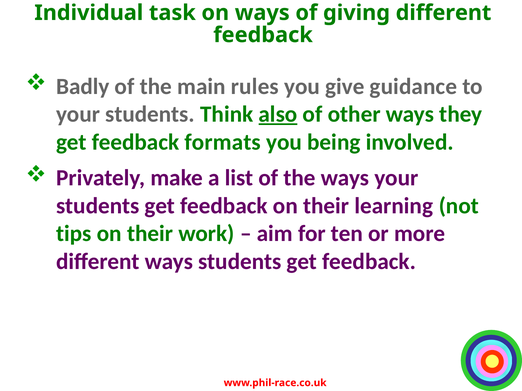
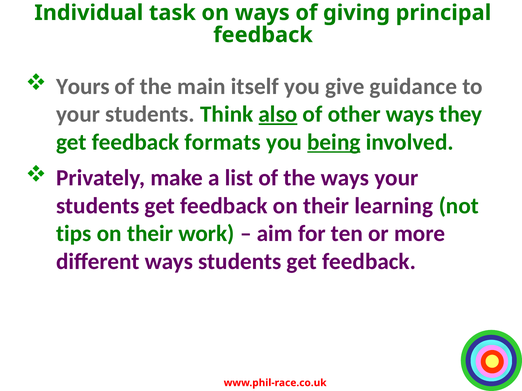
giving different: different -> principal (443, 13)
Badly: Badly -> Yours (83, 87)
rules: rules -> itself (255, 87)
being underline: none -> present (334, 142)
